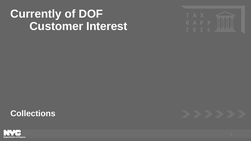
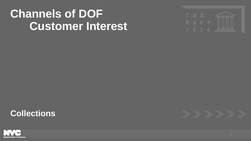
Currently: Currently -> Channels (36, 14)
